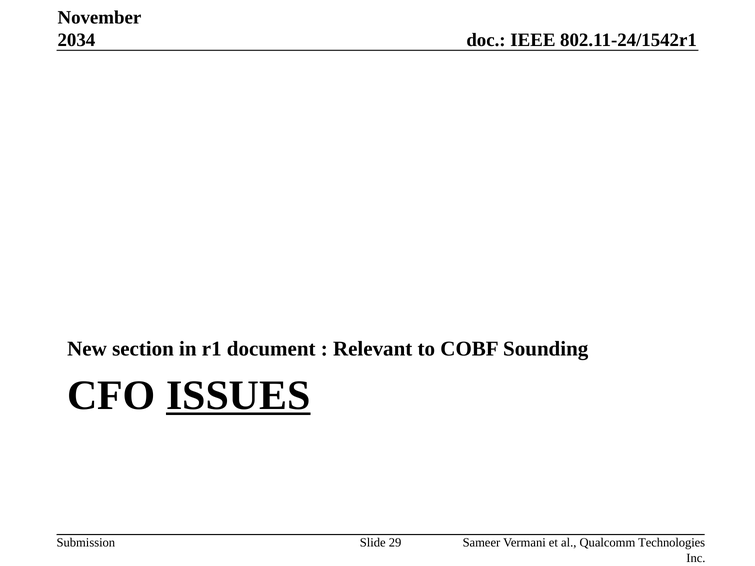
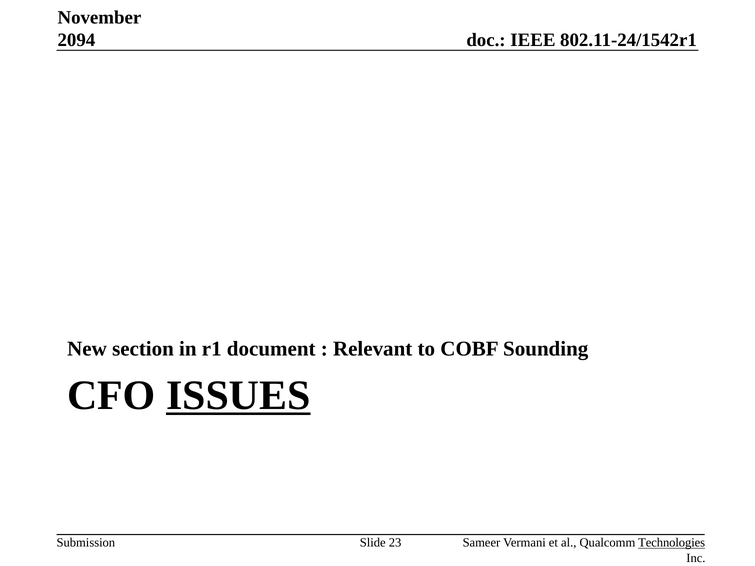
2034: 2034 -> 2094 (76, 40)
29: 29 -> 23 (395, 543)
Technologies underline: none -> present (672, 543)
